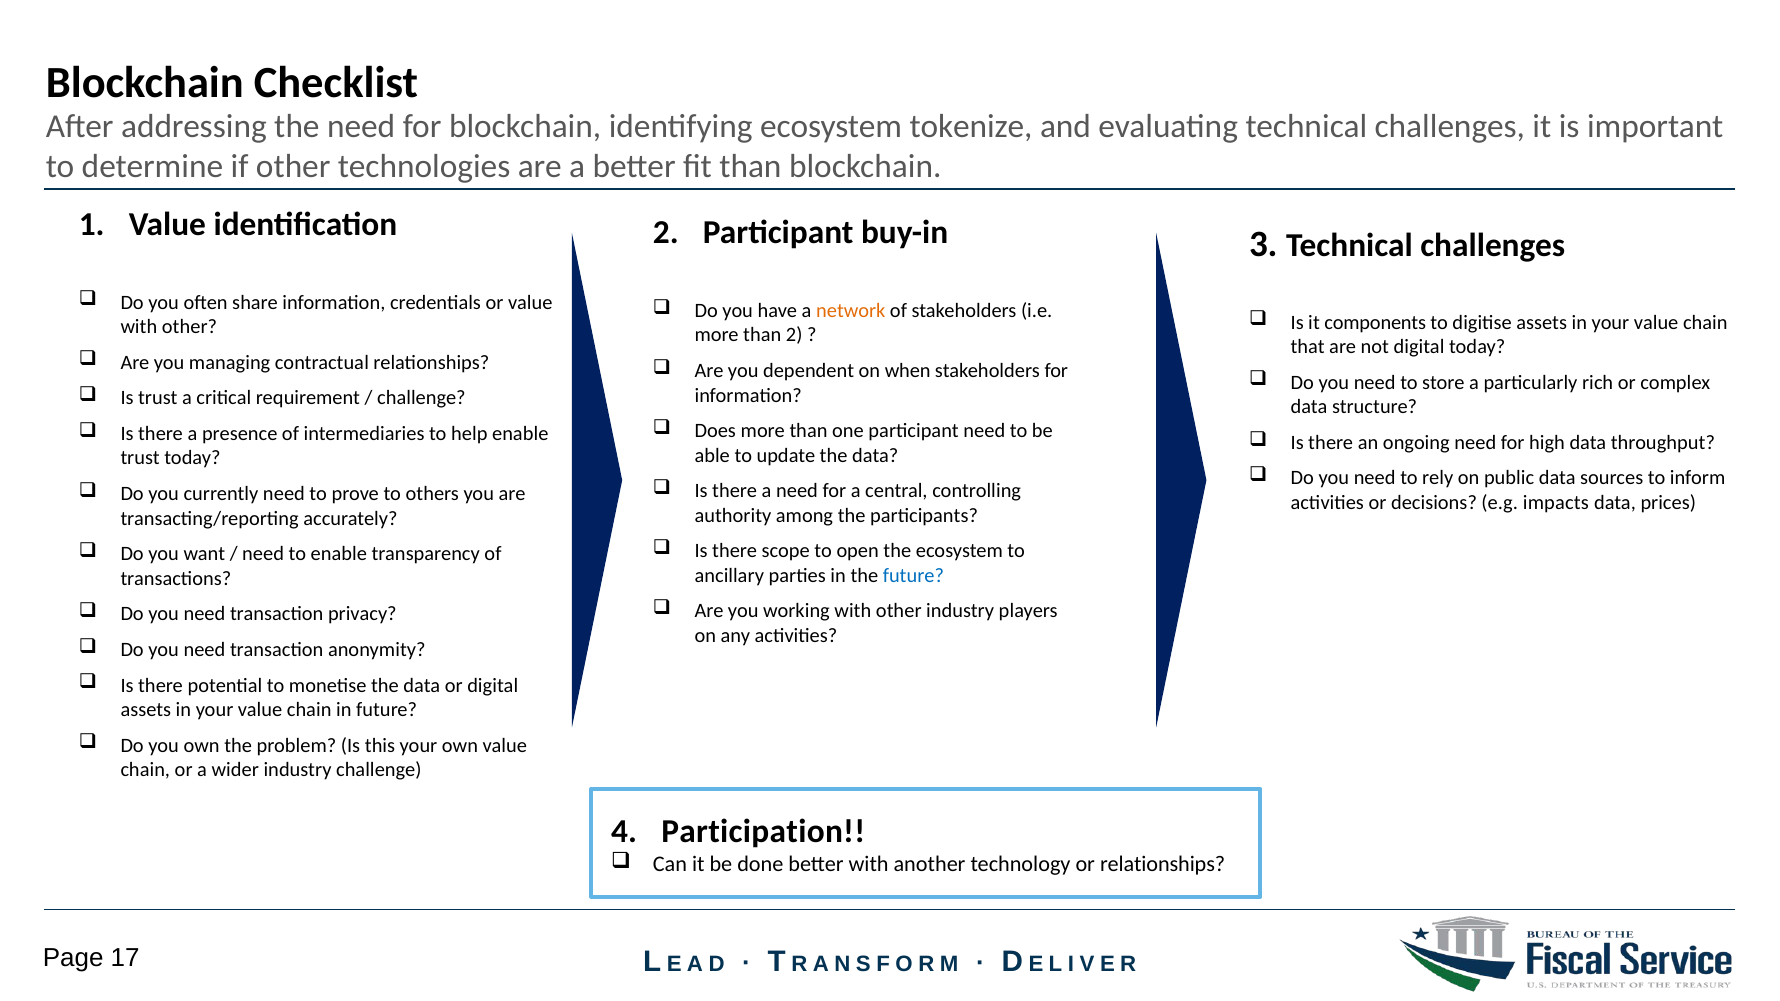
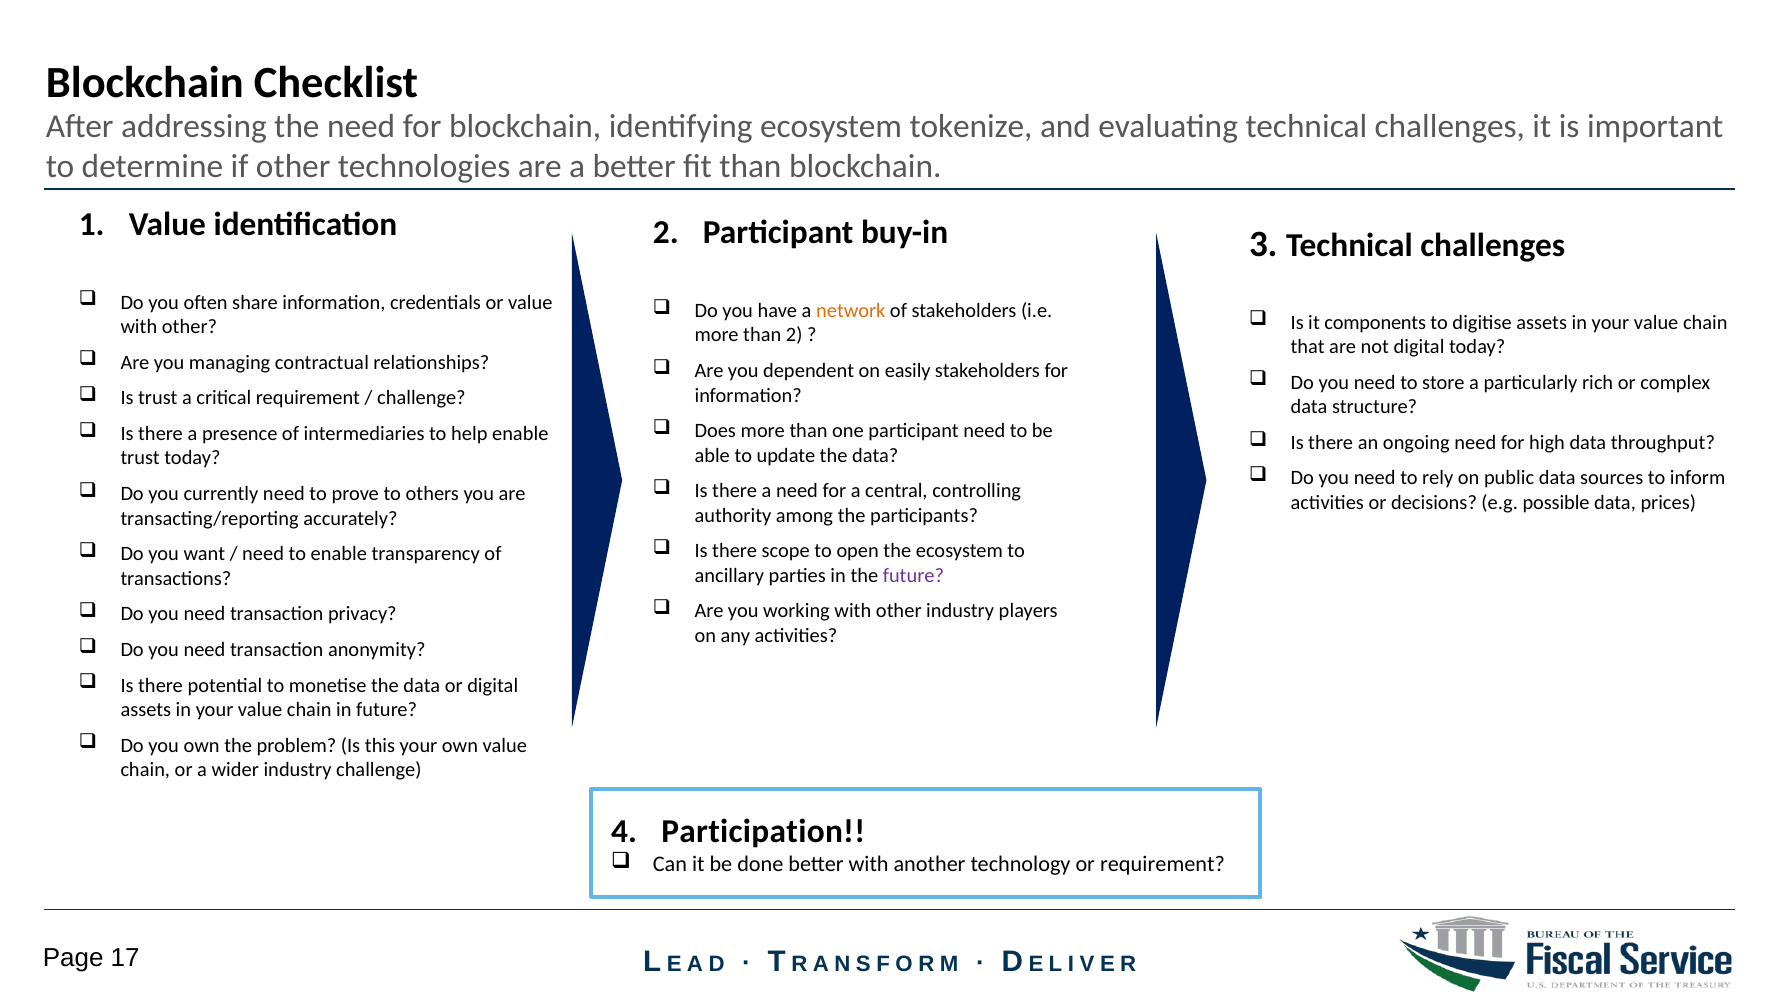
when: when -> easily (908, 371)
impacts: impacts -> possible (1556, 503)
future colour: blue -> purple (913, 576)
or relationships: relationships -> requirement (1163, 865)
